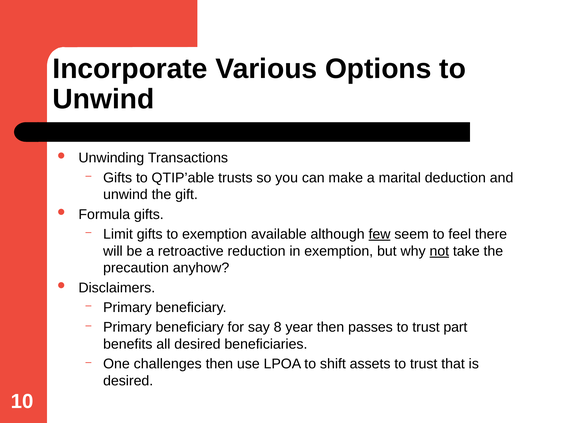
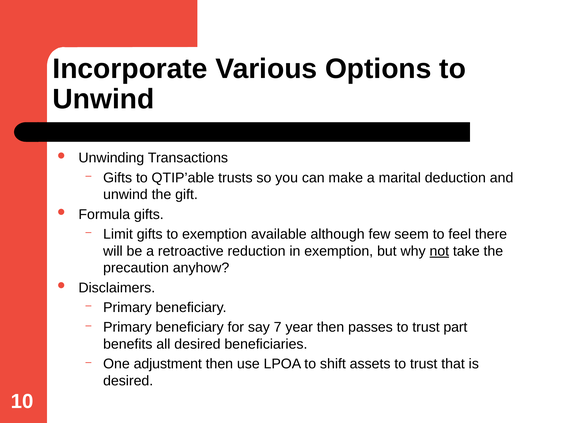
few underline: present -> none (379, 234)
8: 8 -> 7 (278, 327)
challenges: challenges -> adjustment (168, 364)
